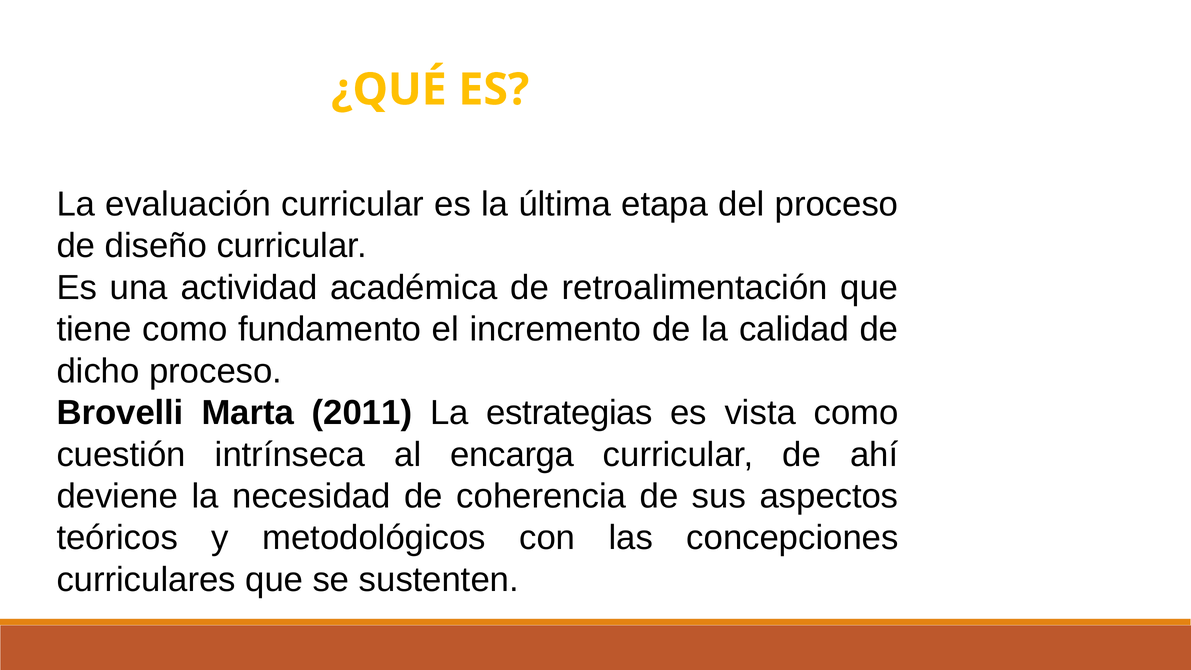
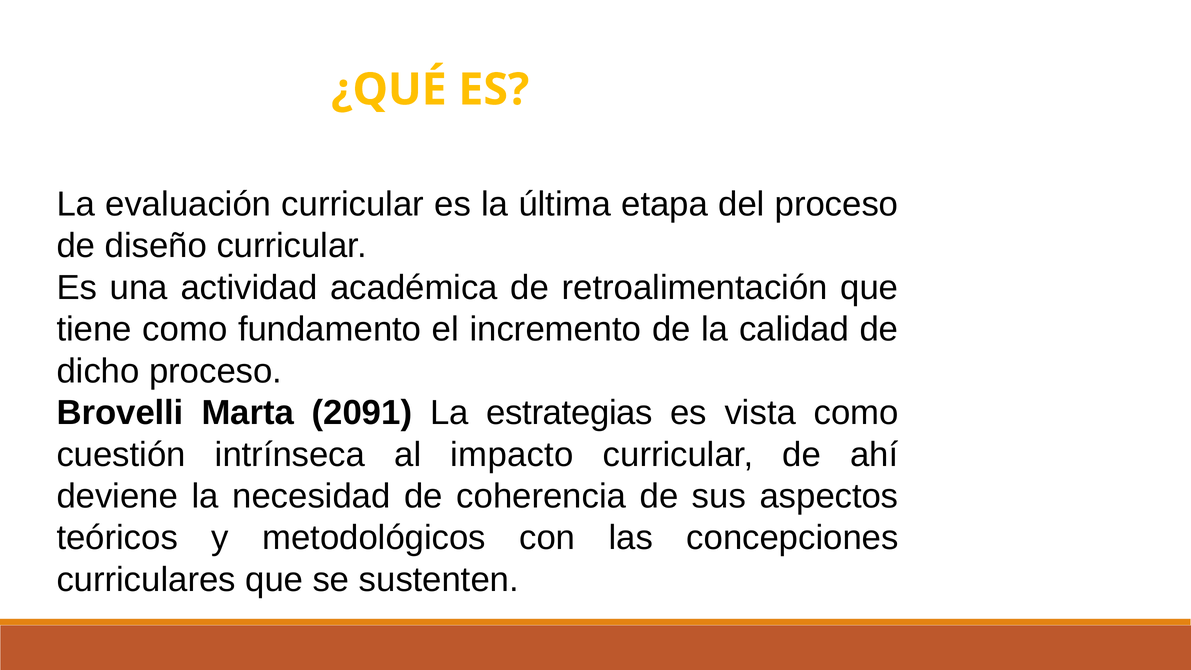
2011: 2011 -> 2091 (362, 413)
encarga: encarga -> impacto (512, 454)
